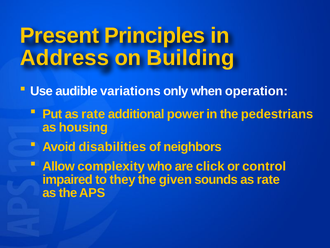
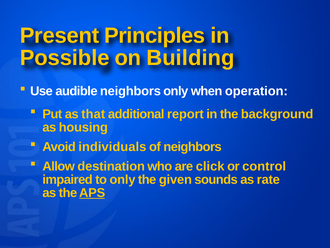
Address: Address -> Possible (65, 58)
audible variations: variations -> neighbors (130, 91)
Put as rate: rate -> that (93, 114)
power: power -> report (185, 114)
pedestrians: pedestrians -> background (277, 114)
disabilities: disabilities -> individuals (112, 146)
complexity: complexity -> destination (111, 166)
to they: they -> only (122, 179)
APS underline: none -> present (92, 193)
